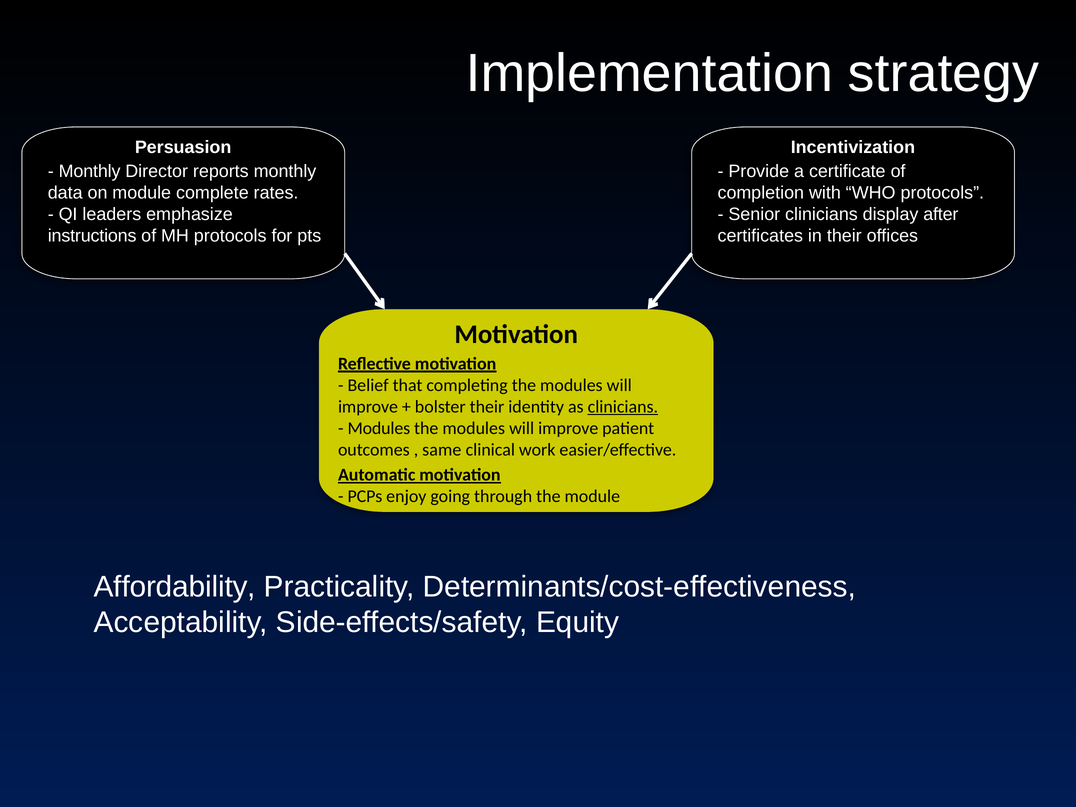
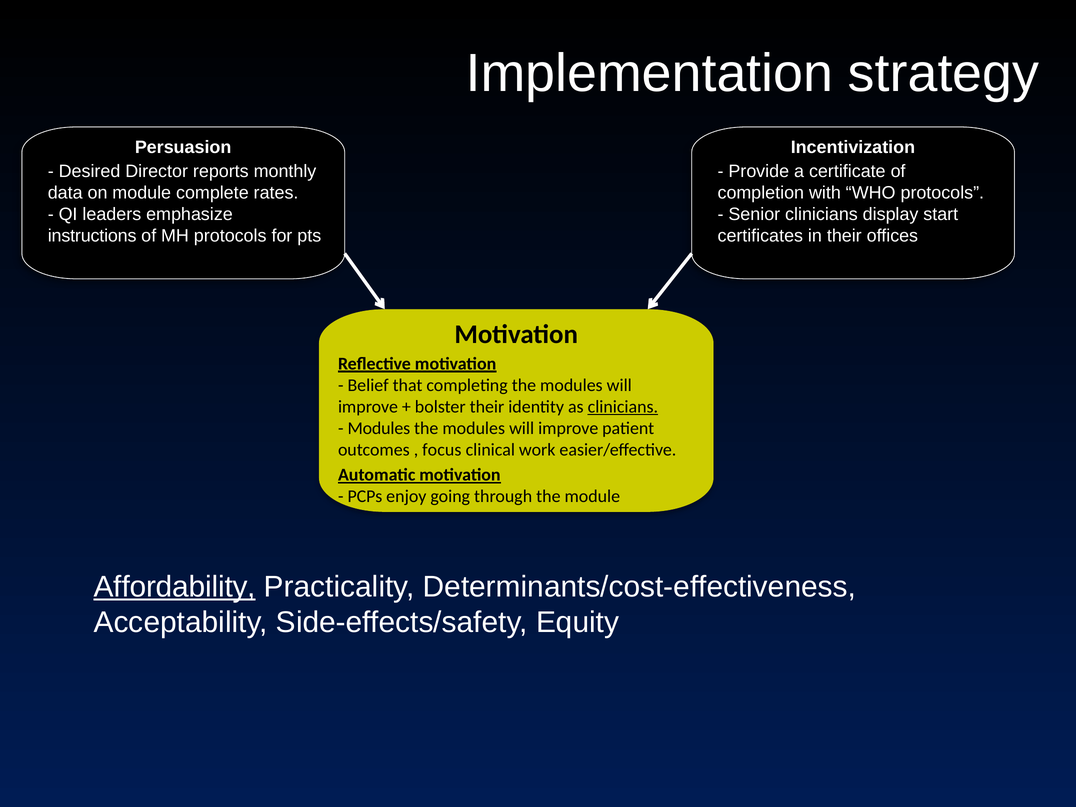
Monthly: Monthly -> Desired (90, 171)
after: after -> start (941, 214)
same: same -> focus (442, 450)
Affordability underline: none -> present (175, 587)
